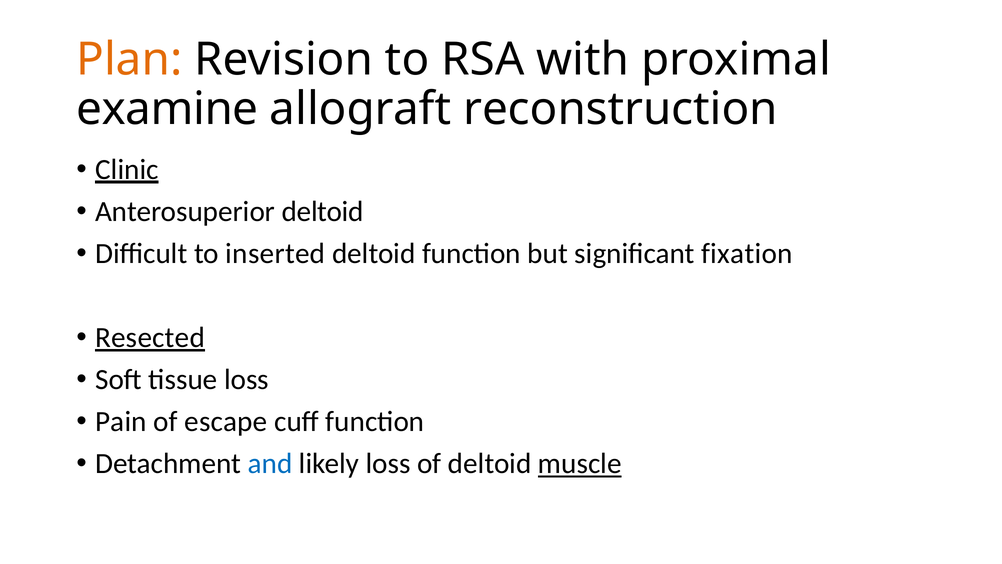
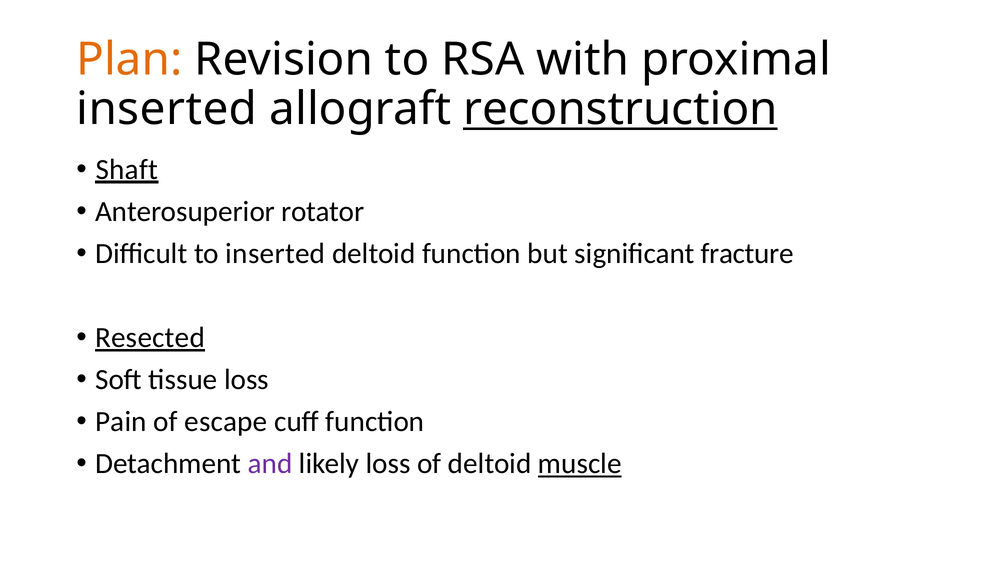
examine: examine -> inserted (167, 109)
reconstruction underline: none -> present (620, 109)
Clinic: Clinic -> Shaft (127, 169)
Anterosuperior deltoid: deltoid -> rotator (323, 211)
fixation: fixation -> fracture (747, 253)
and colour: blue -> purple (270, 463)
